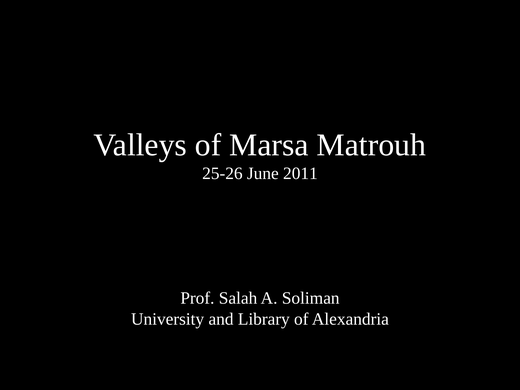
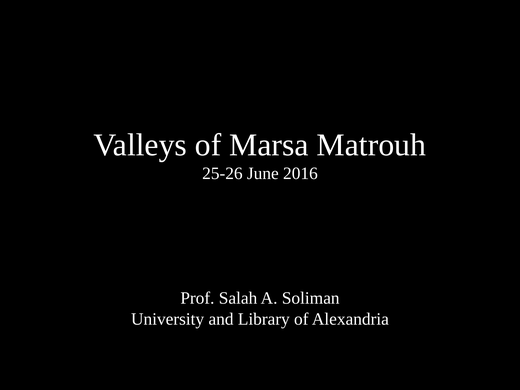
2011: 2011 -> 2016 (300, 173)
